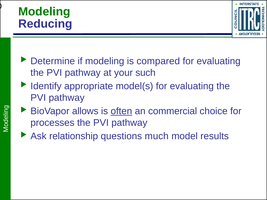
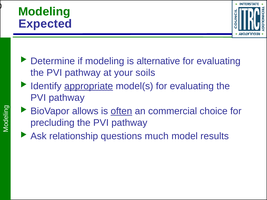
Reducing: Reducing -> Expected (45, 24)
compared: compared -> alternative (158, 61)
such: such -> soils (145, 73)
appropriate underline: none -> present (89, 86)
processes: processes -> precluding (52, 123)
